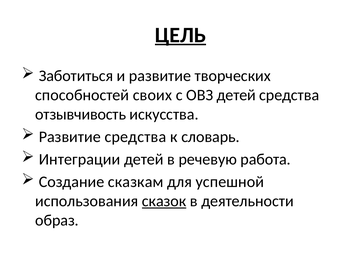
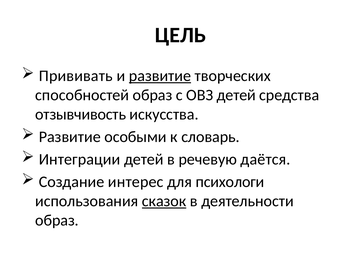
ЦЕЛЬ underline: present -> none (180, 35)
Заботиться: Заботиться -> Прививать (76, 76)
развитие underline: none -> present (160, 76)
способностей своих: своих -> образ (153, 95)
Развитие средства: средства -> особыми (135, 137)
работа: работа -> даётся (266, 159)
сказкам: сказкам -> интерес (136, 182)
успешной: успешной -> психологи (230, 182)
